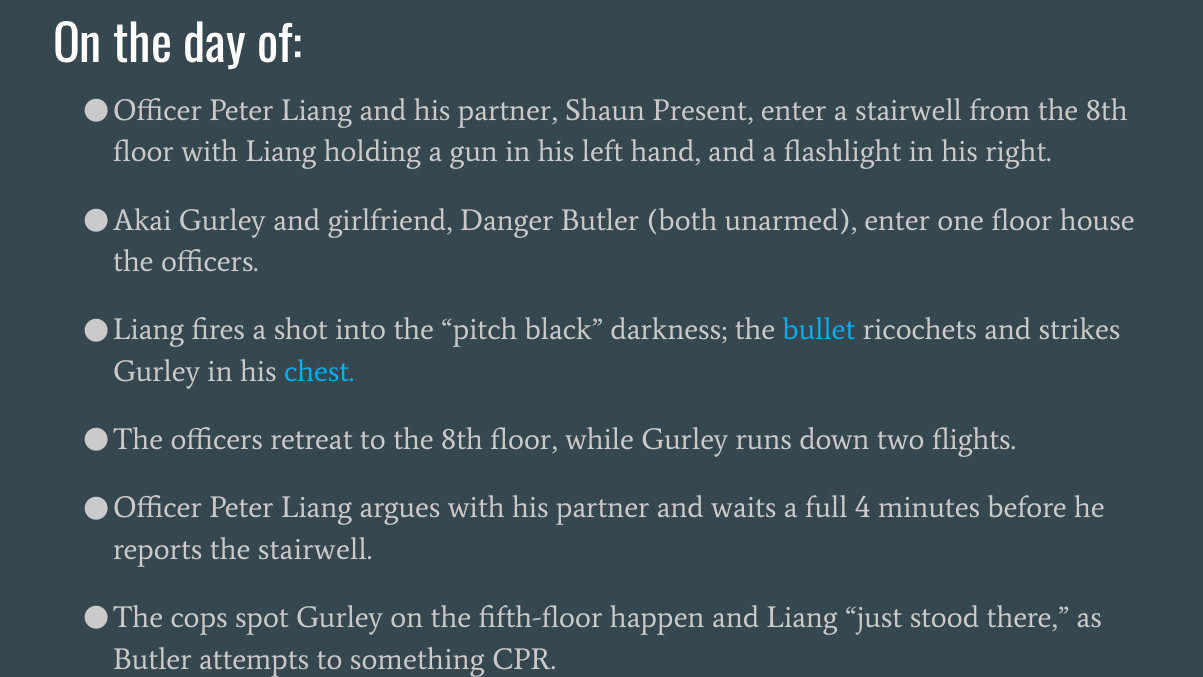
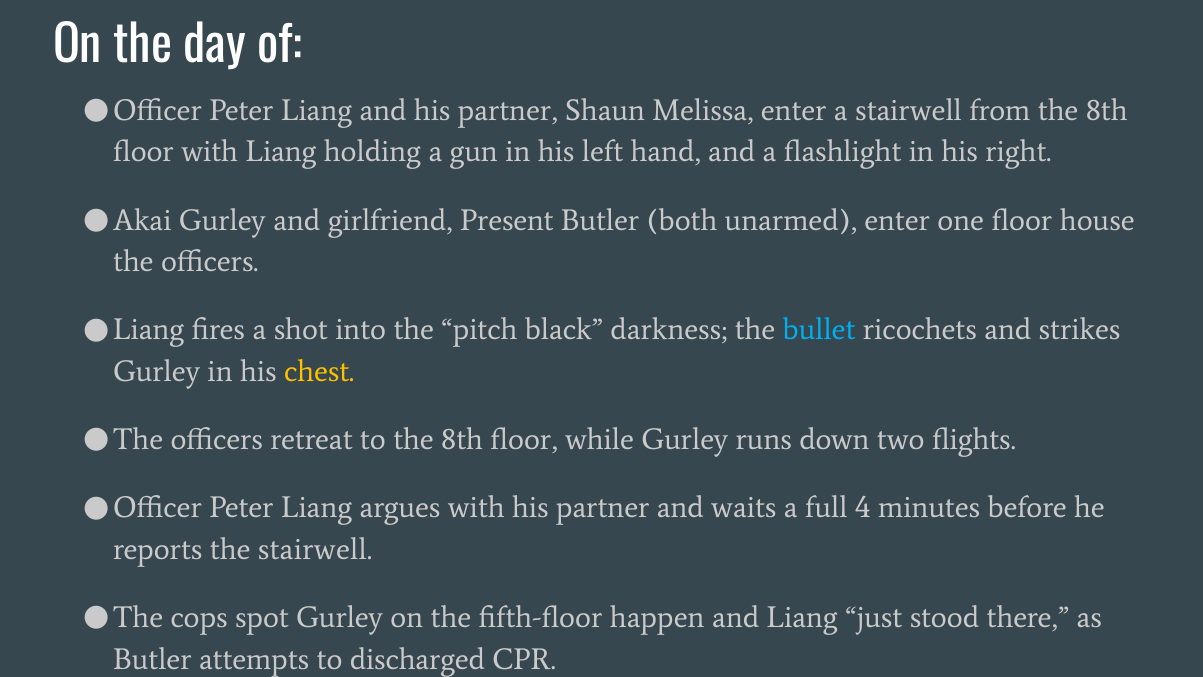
Present: Present -> Melissa (703, 110)
Danger: Danger -> Present (507, 220)
chest colour: light blue -> yellow (319, 371)
something: something -> discharged (417, 659)
